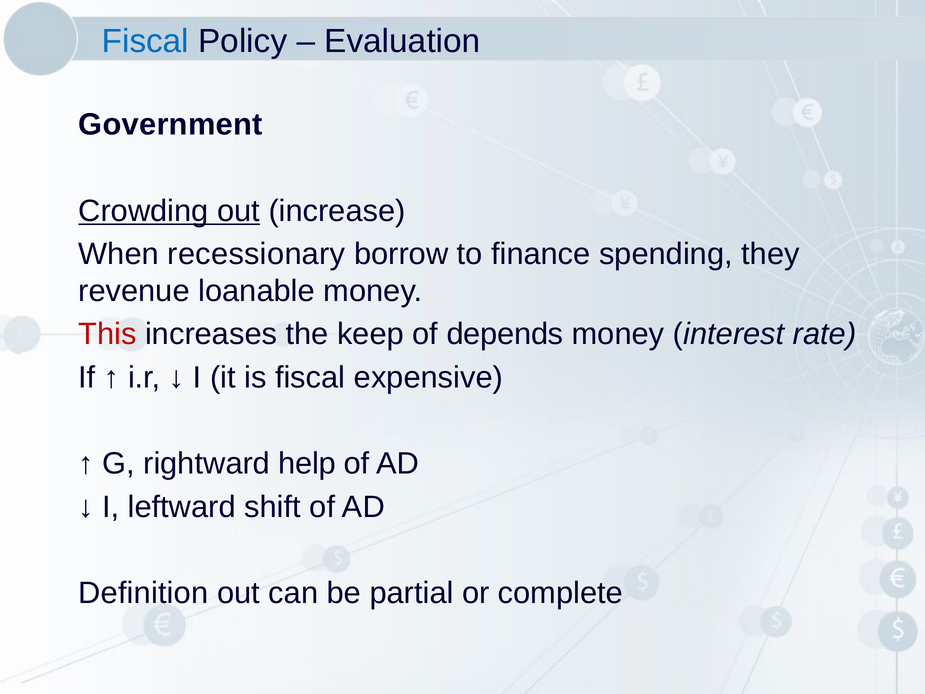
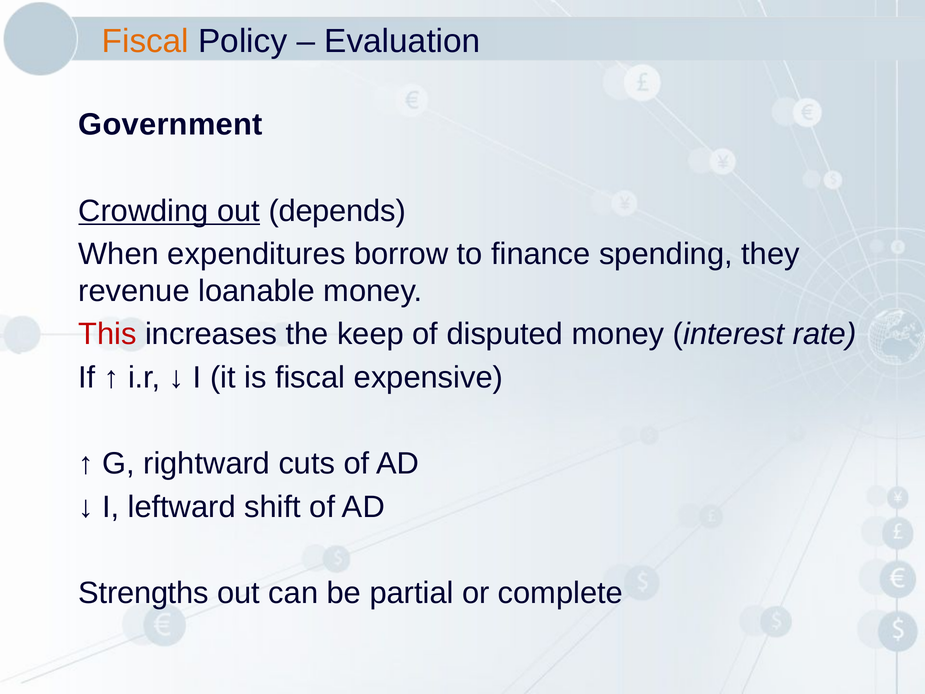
Fiscal colour: blue -> orange (145, 41)
increase: increase -> depends (337, 211)
recessionary: recessionary -> expenditures (256, 254)
depends: depends -> disputed (505, 334)
help: help -> cuts (307, 464)
Definition: Definition -> Strengths (144, 593)
